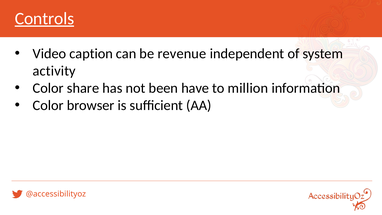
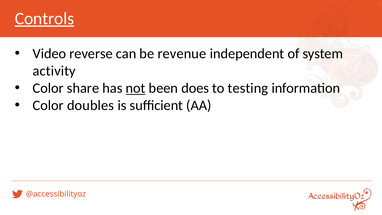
caption: caption -> reverse (91, 54)
not underline: none -> present (136, 88)
have: have -> does (195, 88)
million: million -> testing (248, 88)
browser: browser -> doubles (91, 105)
